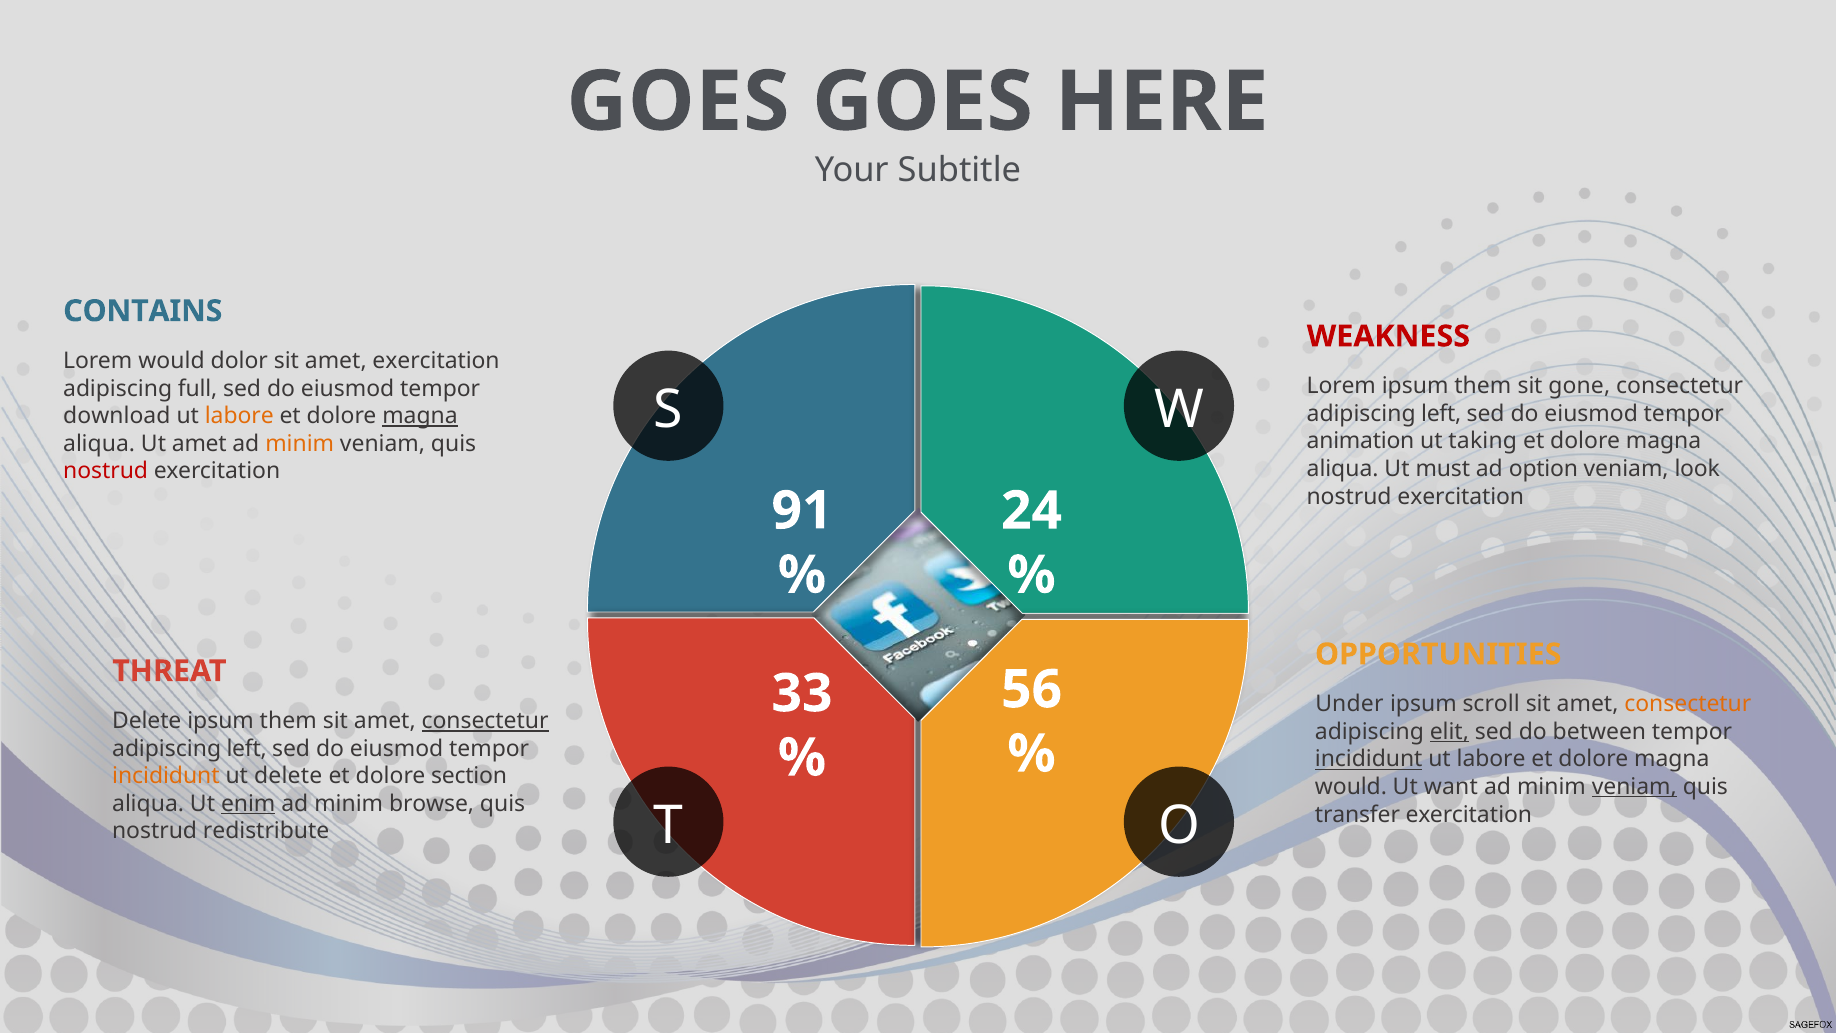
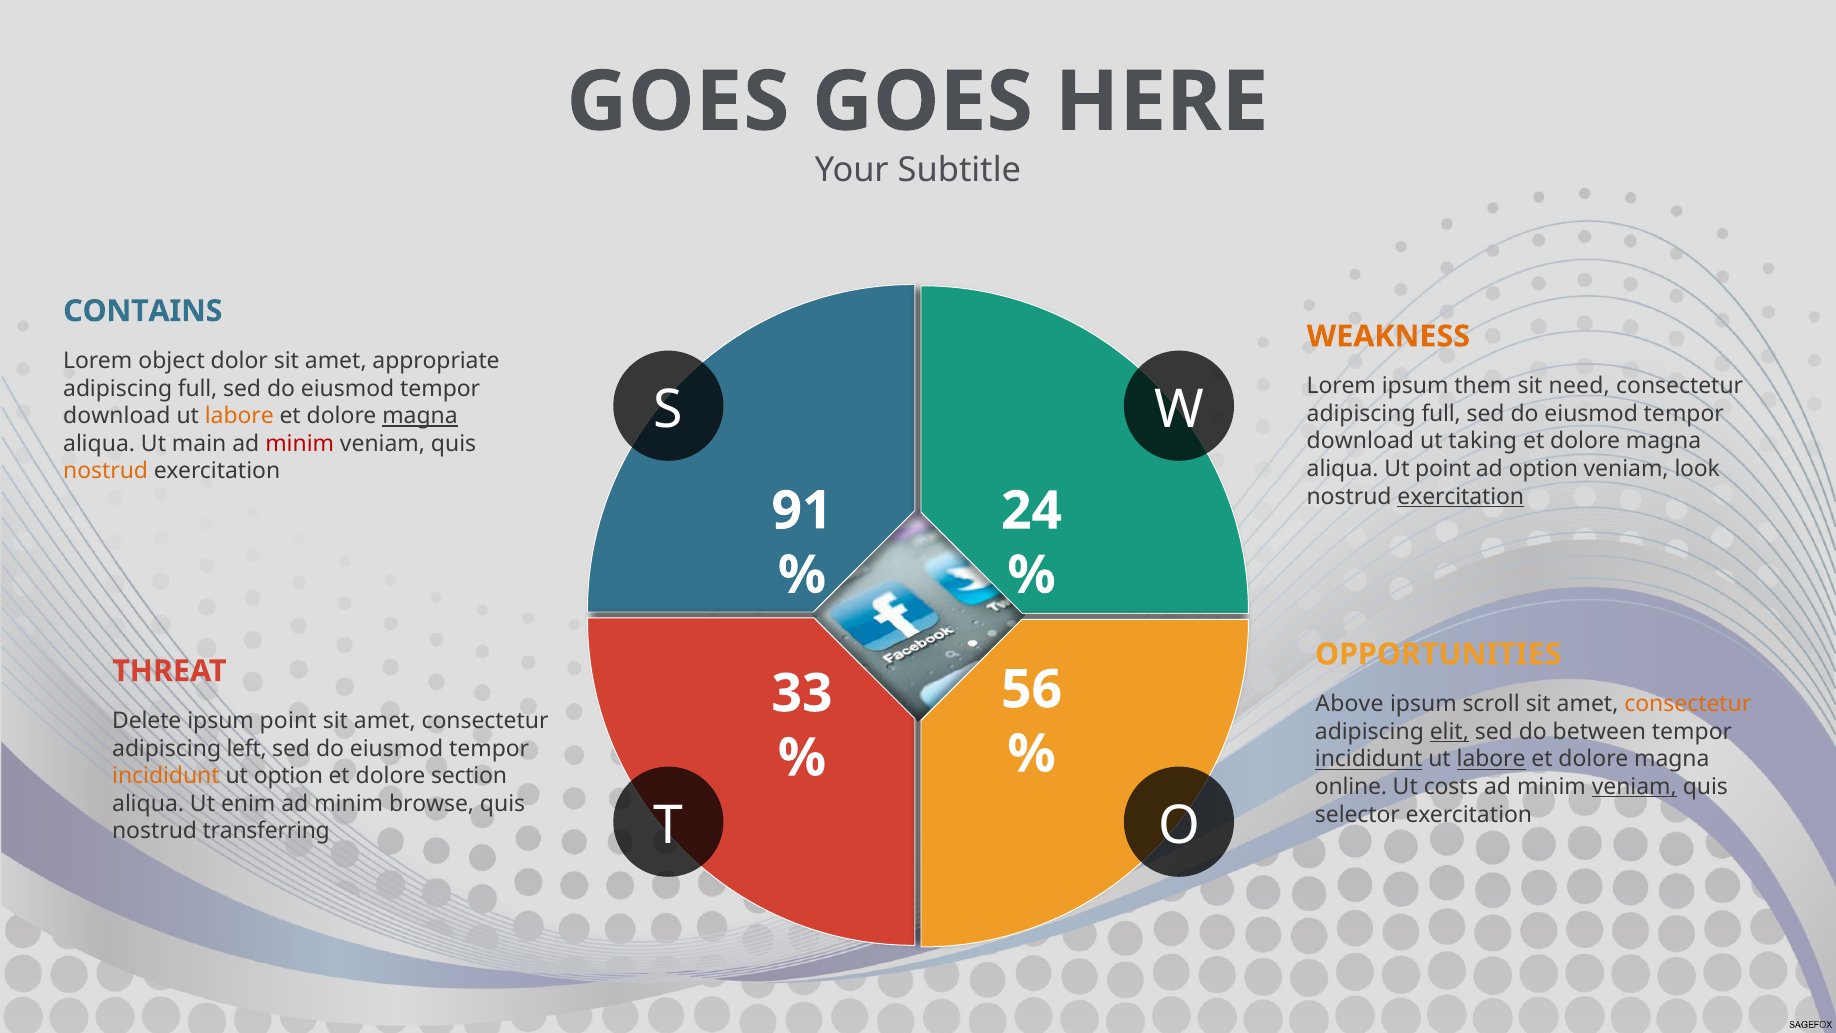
WEAKNESS colour: red -> orange (1388, 336)
Lorem would: would -> object (172, 361)
amet exercitation: exercitation -> appropriate (436, 361)
gone: gone -> need (1579, 386)
left: left -> full (1441, 414)
animation: animation -> download (1360, 441)
Ut amet: amet -> main (199, 444)
minim colour: orange -> red (300, 444)
Ut must: must -> point (1443, 469)
nostrud colour: red -> orange (106, 471)
exercitation underline: none -> present (1461, 496)
Under: Under -> Above (1349, 704)
them: them -> point (288, 721)
consectetur underline: present -> none (485, 721)
labore underline: none -> present (1491, 759)
ut delete: delete -> option (288, 776)
would: would -> online (1351, 787)
want: want -> costs (1451, 787)
enim underline: present -> none (248, 803)
transfer: transfer -> selector (1357, 814)
redistribute: redistribute -> transferring (266, 831)
